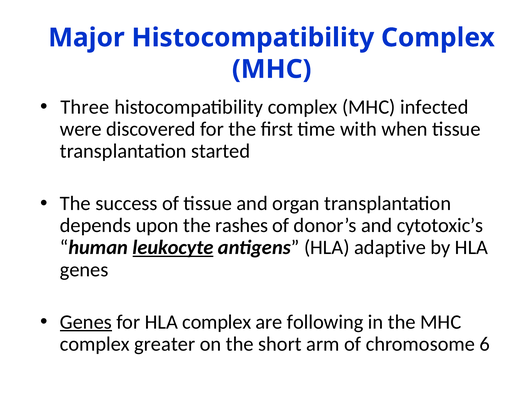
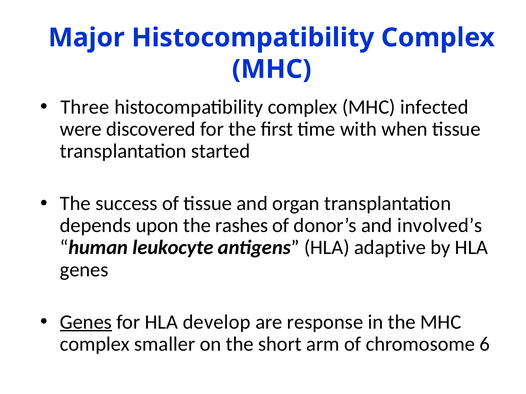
cytotoxic’s: cytotoxic’s -> involved’s (440, 226)
leukocyte underline: present -> none (173, 248)
HLA complex: complex -> develop (217, 322)
following: following -> response (325, 322)
greater: greater -> smaller (165, 344)
